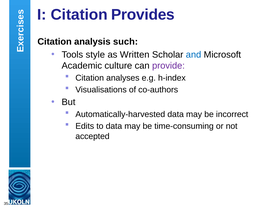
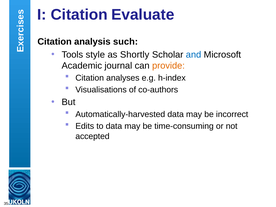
Provides: Provides -> Evaluate (143, 15)
Written: Written -> Shortly (135, 55)
culture: culture -> journal (118, 66)
provide colour: purple -> orange (168, 66)
